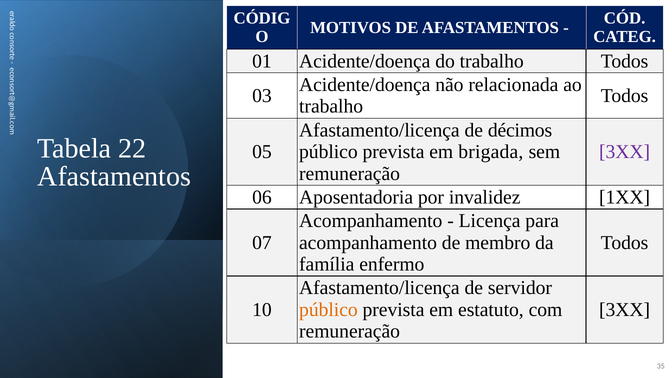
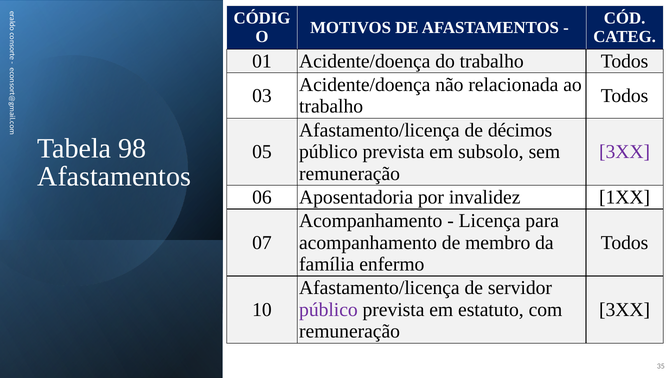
22: 22 -> 98 (132, 149)
brigada: brigada -> subsolo (491, 152)
público colour: orange -> purple (328, 310)
